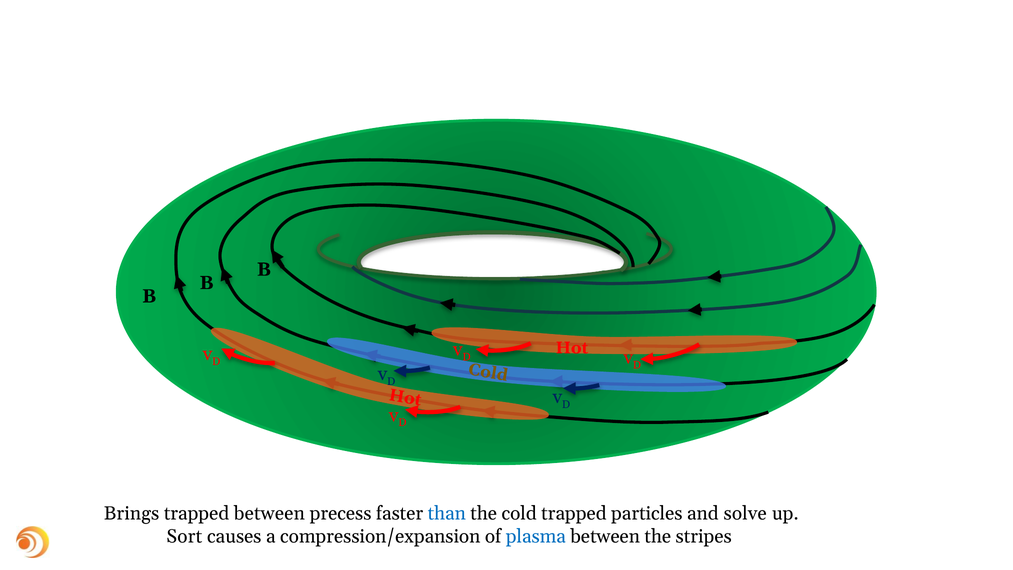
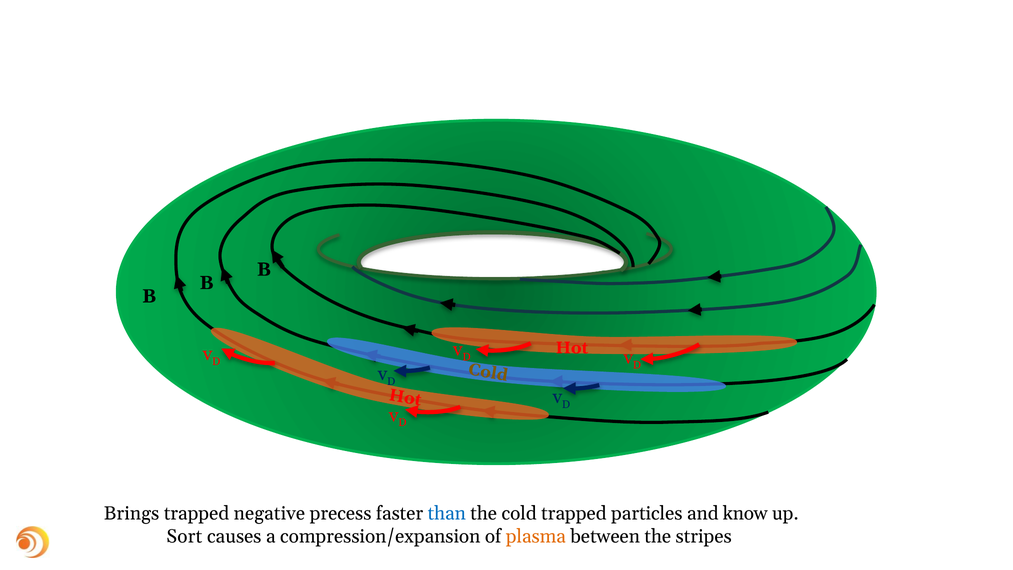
trapped between: between -> negative (269, 514)
solve: solve -> know (745, 514)
plasma colour: blue -> orange (536, 536)
